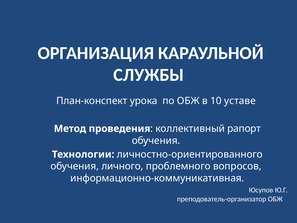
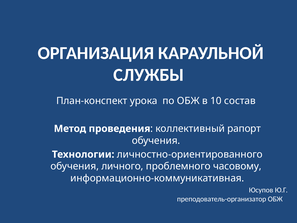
уставе: уставе -> состав (240, 101)
вопросов: вопросов -> часовому (237, 166)
